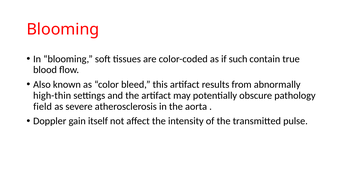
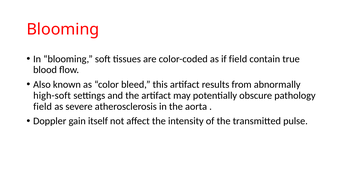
if such: such -> field (238, 59)
high-thin: high-thin -> high-soft (52, 96)
